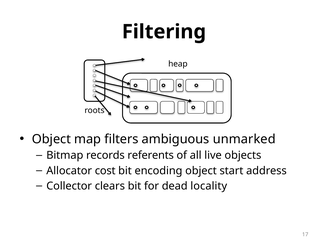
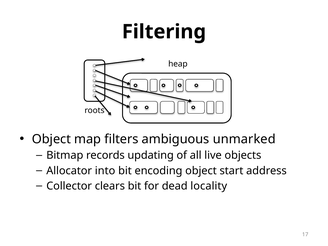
referents: referents -> updating (151, 155)
cost: cost -> into (105, 171)
